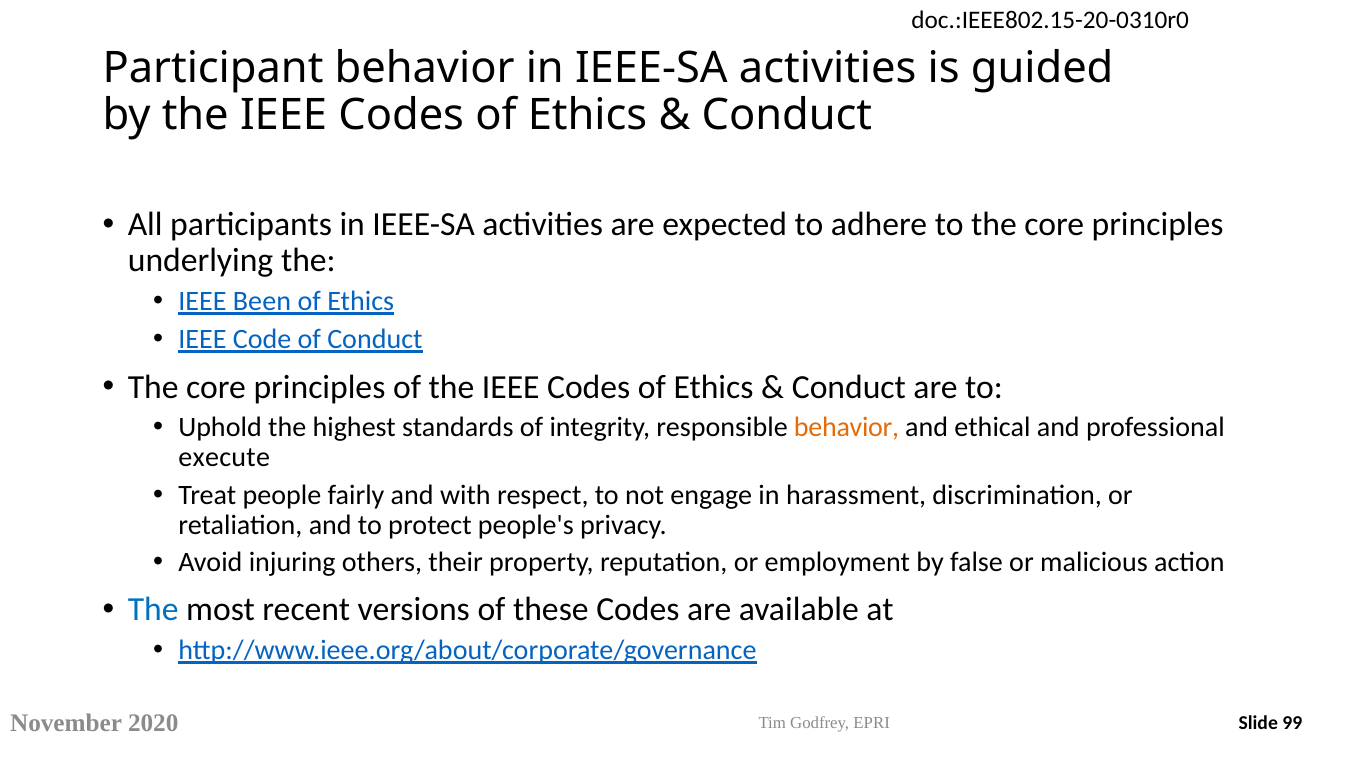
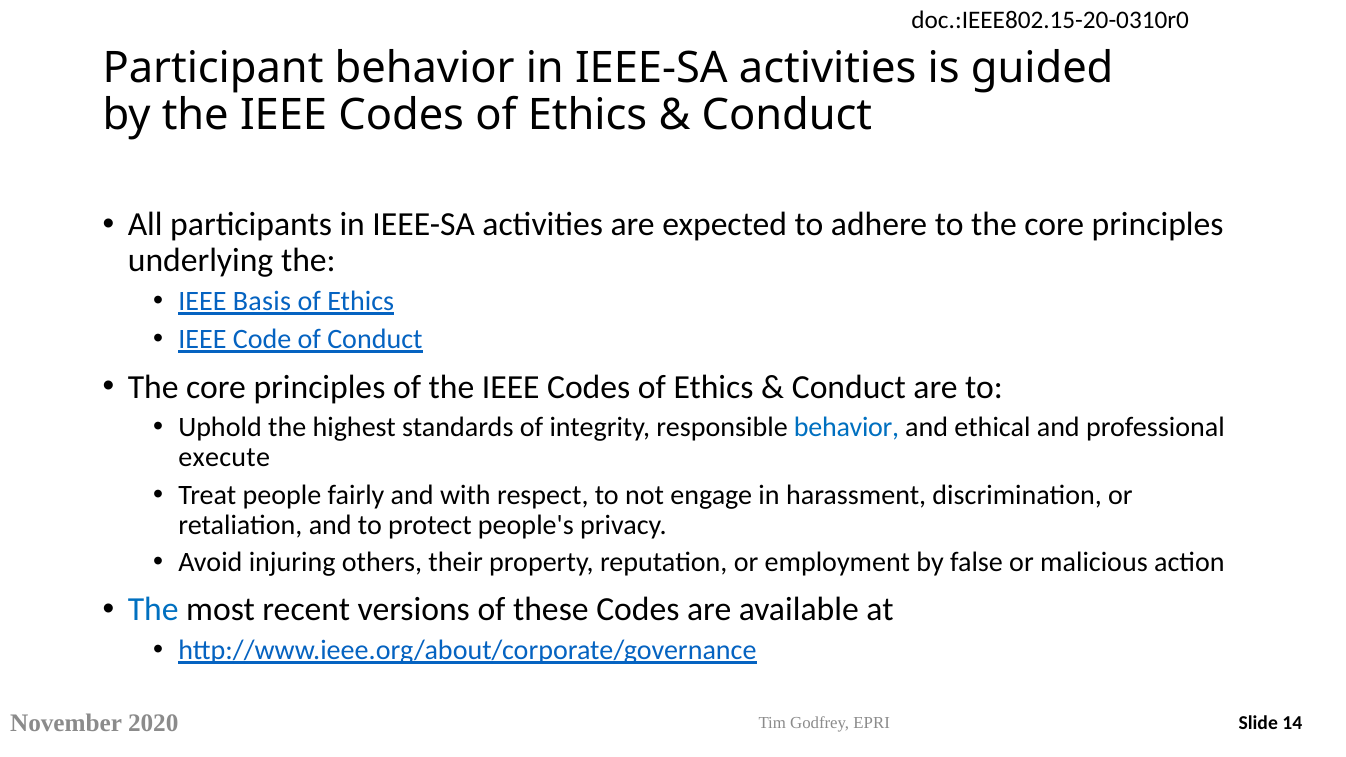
Been: Been -> Basis (262, 302)
behavior colour: orange -> blue (847, 427)
99: 99 -> 14 (1292, 723)
